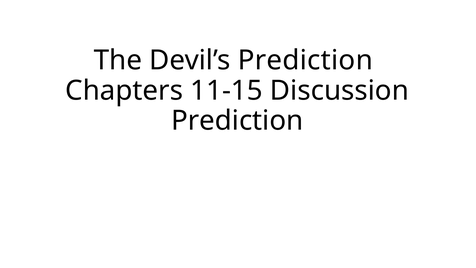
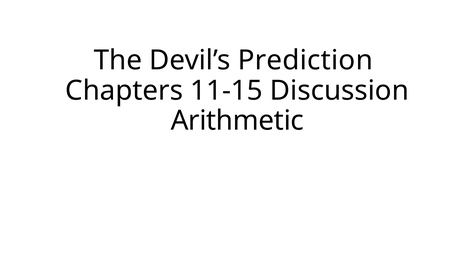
Prediction: Prediction -> Arithmetic (237, 120)
